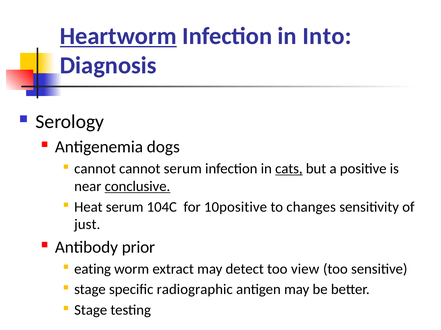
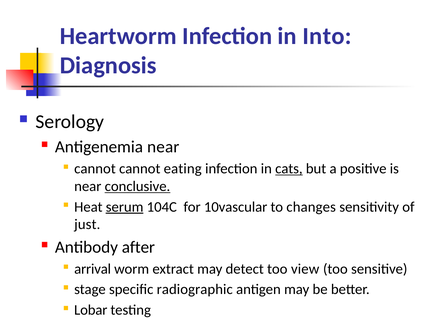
Heartworm underline: present -> none (118, 36)
Antigenemia dogs: dogs -> near (163, 147)
cannot serum: serum -> eating (183, 169)
serum underline: none -> present (125, 207)
10positive: 10positive -> 10vascular (236, 207)
prior: prior -> after (138, 248)
eating: eating -> arrival (93, 270)
Stage: Stage -> Lobar (91, 311)
